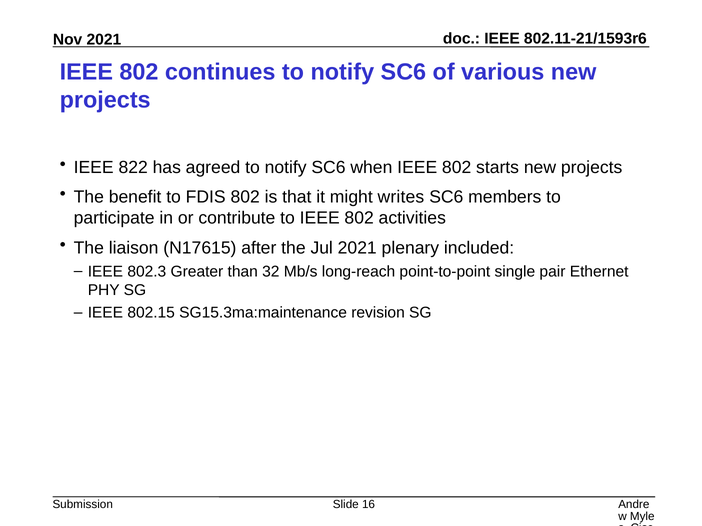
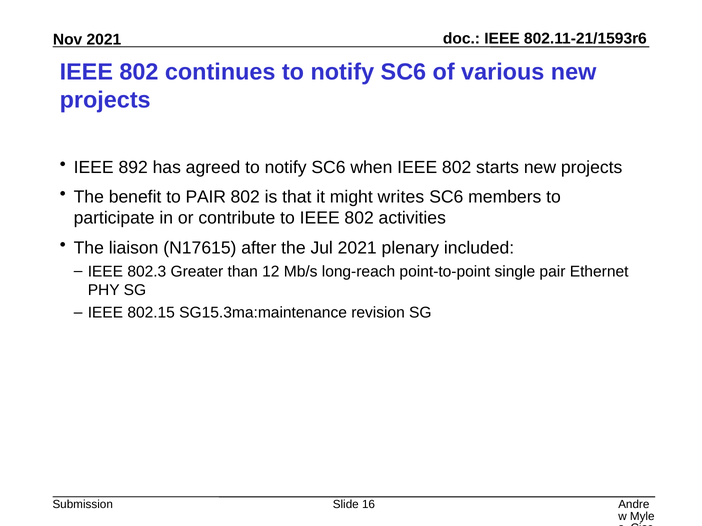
822: 822 -> 892 (133, 167)
to FDIS: FDIS -> PAIR (206, 197)
32: 32 -> 12 (271, 272)
